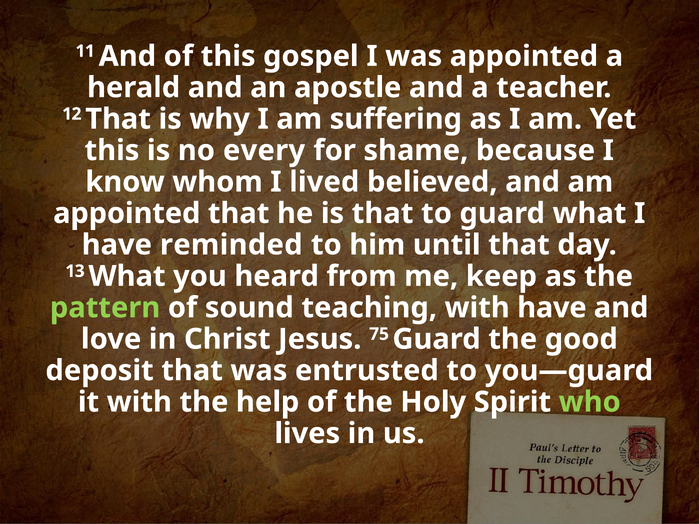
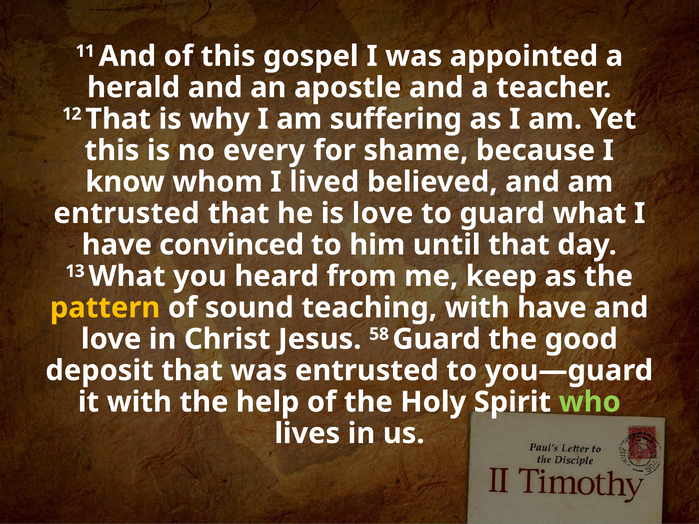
appointed: appointed -> entrusted (127, 213)
is that: that -> love (383, 213)
reminded: reminded -> convinced (232, 245)
pattern colour: light green -> yellow (105, 308)
75: 75 -> 58 (379, 334)
